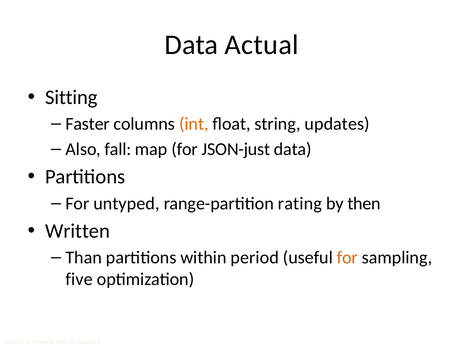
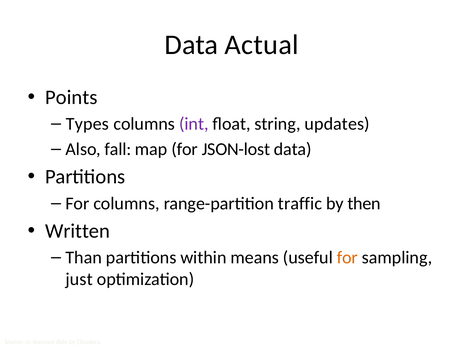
Sitting: Sitting -> Points (71, 97)
Faster: Faster -> Types (87, 124)
int colour: orange -> purple (194, 124)
JSON-just: JSON-just -> JSON-lost (236, 149)
For untyped: untyped -> columns (126, 203)
rating: rating -> traffic (300, 203)
period: period -> means (255, 258)
five: five -> just (79, 279)
